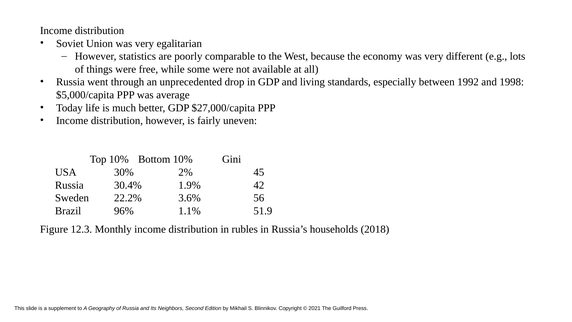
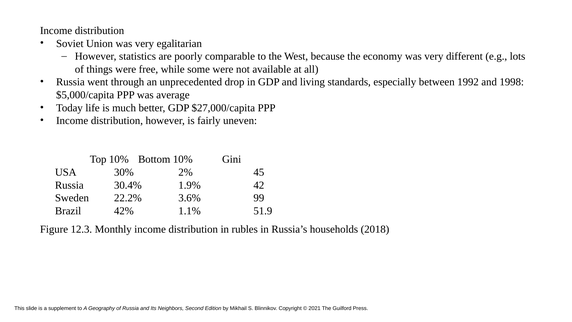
56: 56 -> 99 (259, 198)
96%: 96% -> 42% (124, 211)
